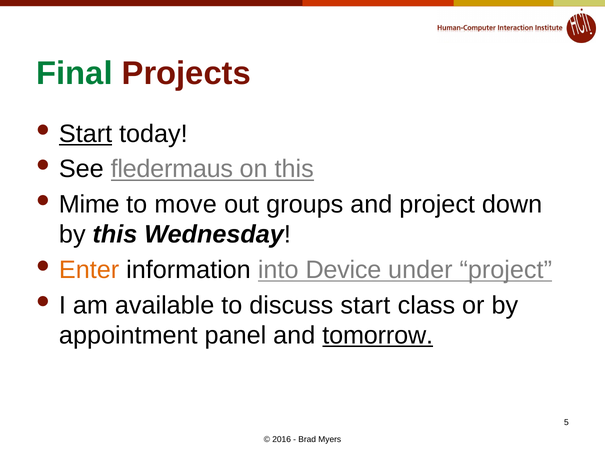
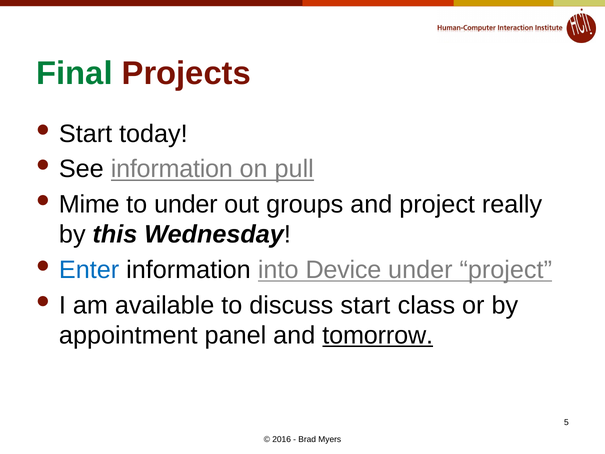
Start underline: present -> none (86, 134)
See fledermaus: fledermaus -> information (172, 169)
on this: this -> pull (294, 169)
to move: move -> under (186, 204)
down: down -> really (512, 204)
Enter colour: orange -> blue (89, 270)
